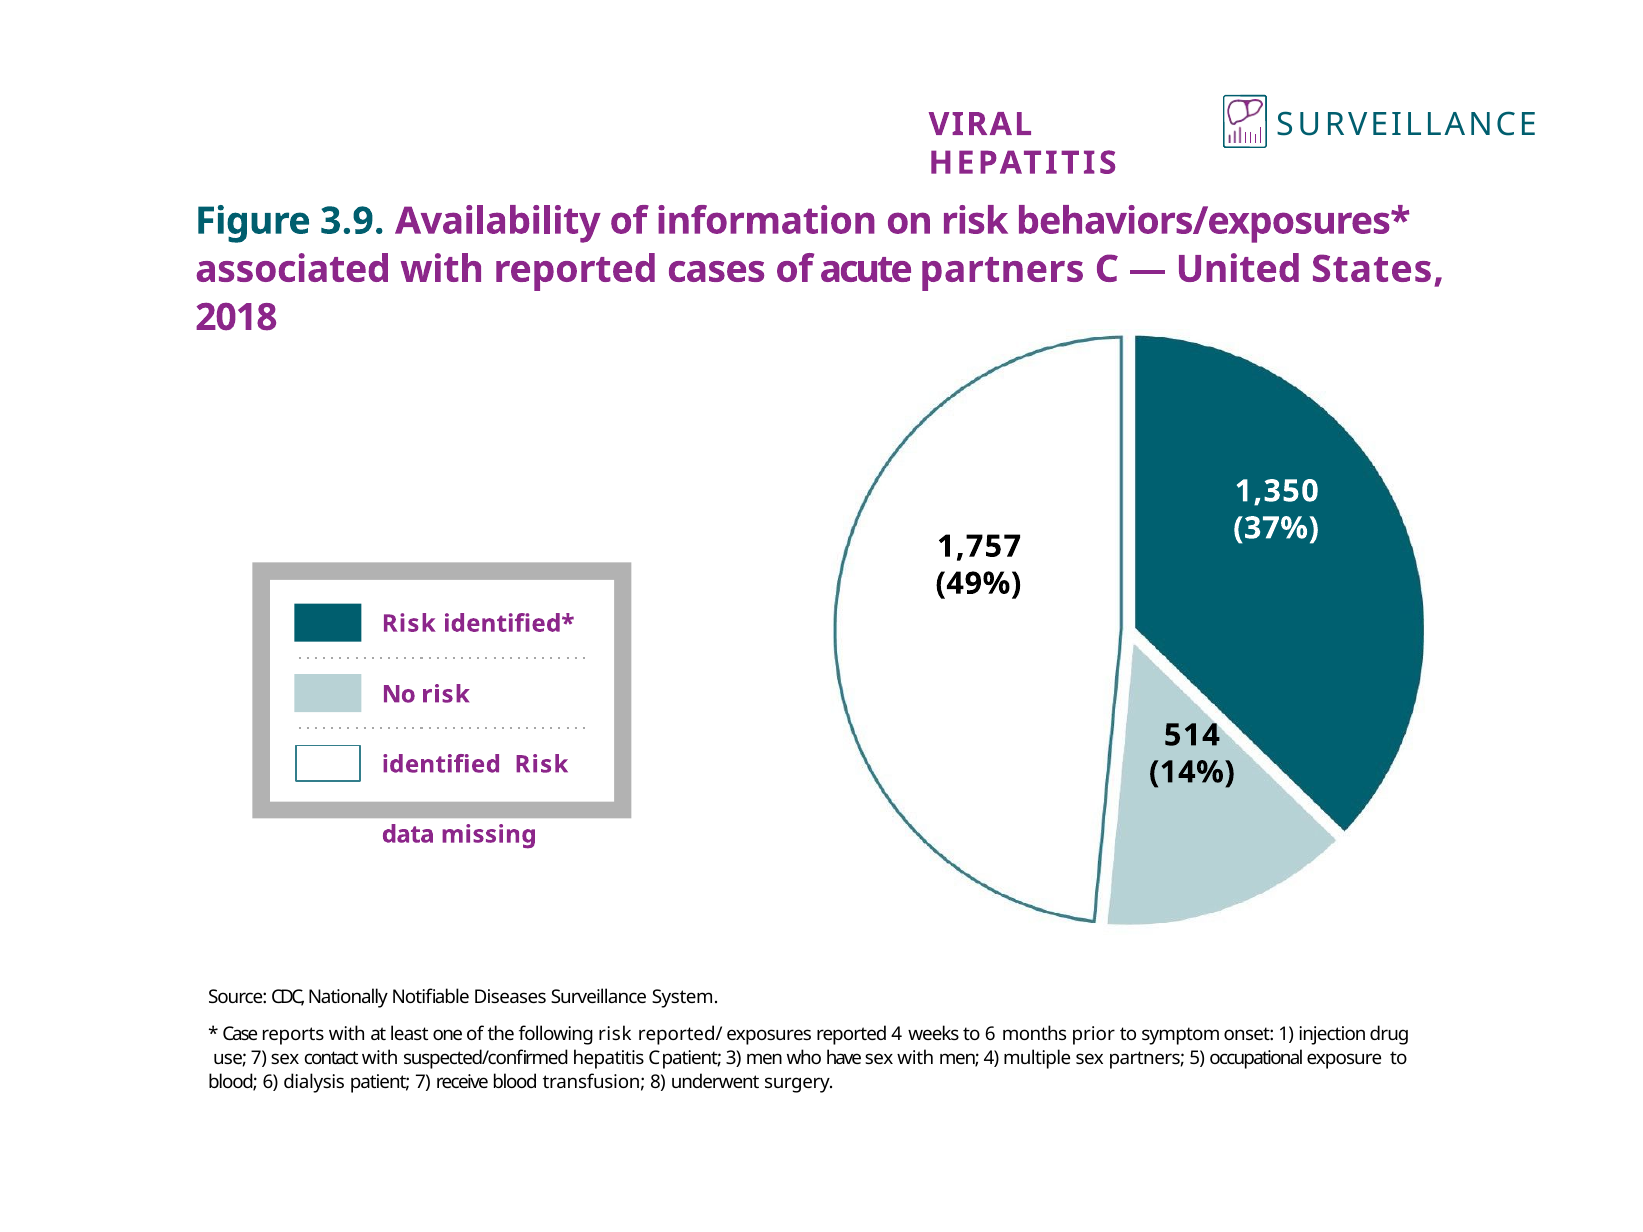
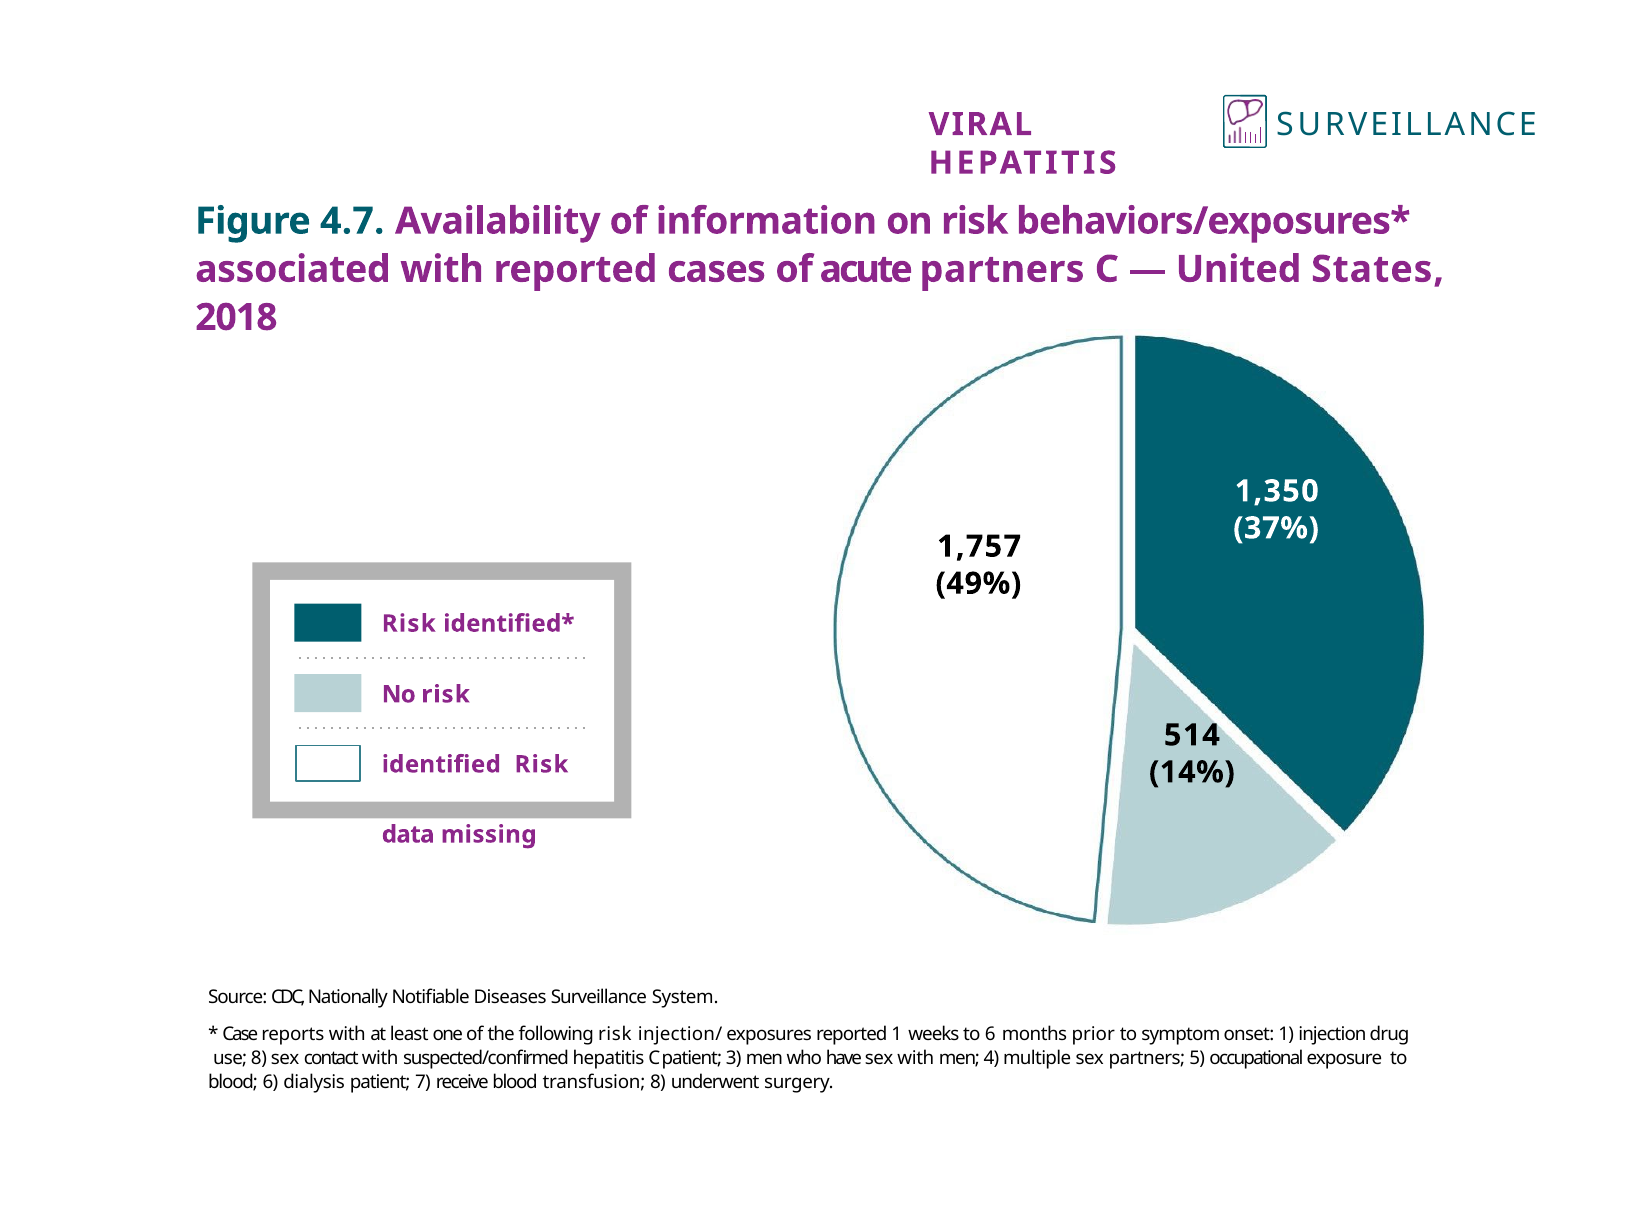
3.9: 3.9 -> 4.7 (352, 221)
reported/: reported/ -> injection/ (680, 1034)
reported 4: 4 -> 1 (897, 1034)
use 7: 7 -> 8 (259, 1058)
